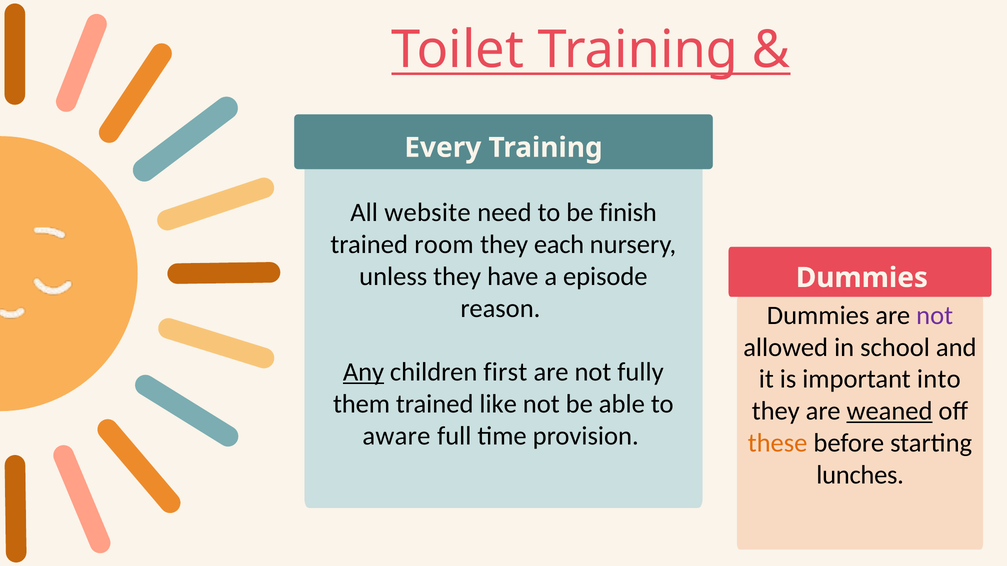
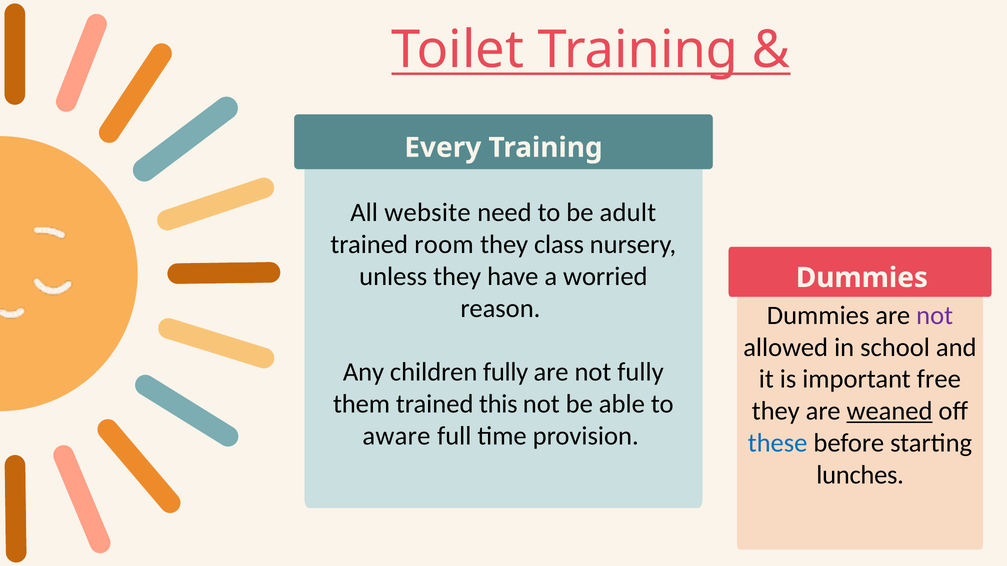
finish: finish -> adult (628, 213)
each: each -> class (559, 245)
episode: episode -> worried (605, 277)
Any underline: present -> none (364, 372)
children first: first -> fully (506, 372)
into: into -> free (939, 379)
like: like -> this (498, 404)
these colour: orange -> blue (778, 443)
